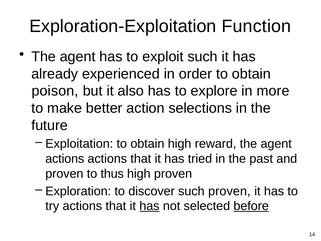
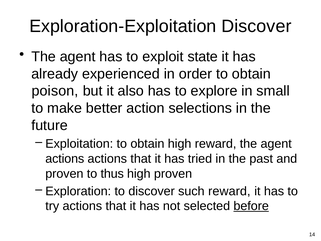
Exploration-Exploitation Function: Function -> Discover (256, 26)
exploit such: such -> state (203, 57)
more: more -> small (273, 91)
such proven: proven -> reward (229, 191)
has underline: present -> none (149, 206)
